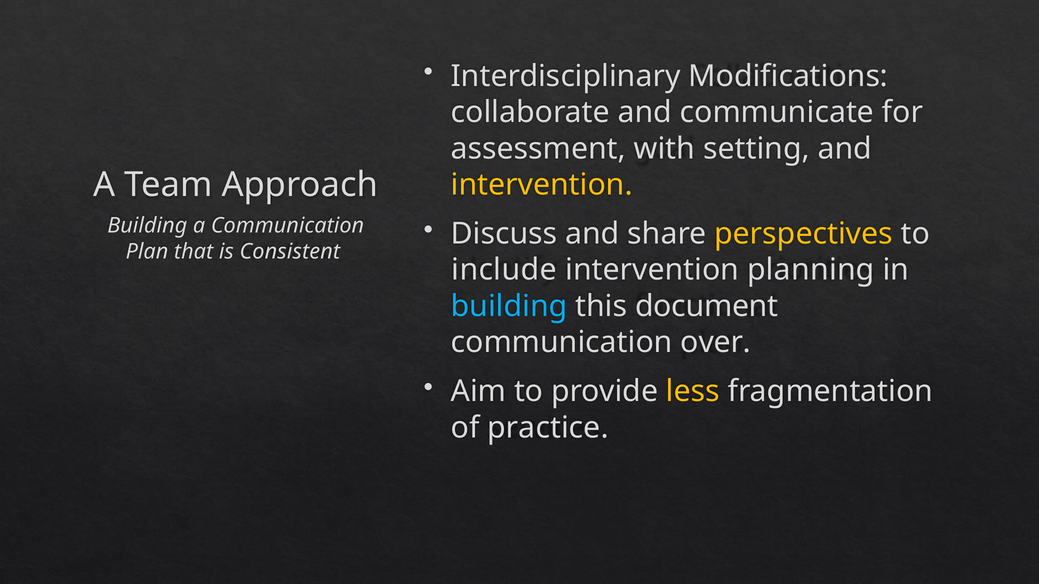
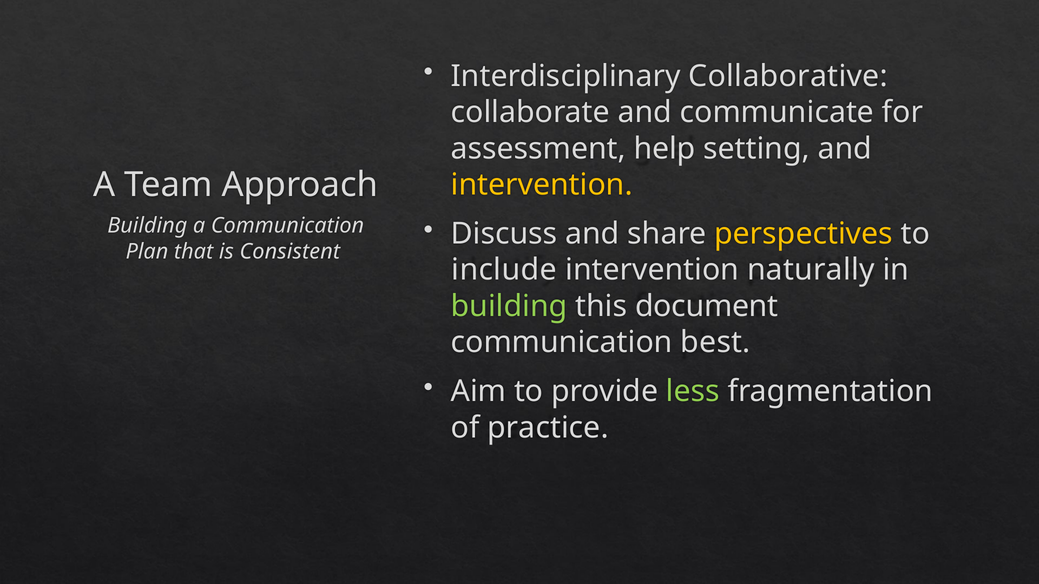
Modifications: Modifications -> Collaborative (788, 76)
with: with -> help (665, 149)
planning: planning -> naturally (811, 270)
building colour: light blue -> light green (509, 306)
over: over -> best (716, 343)
less colour: yellow -> light green (693, 392)
